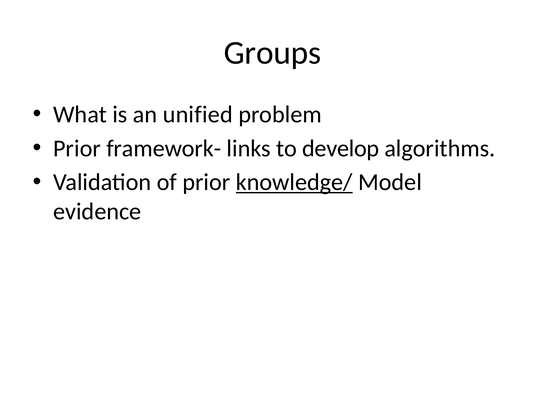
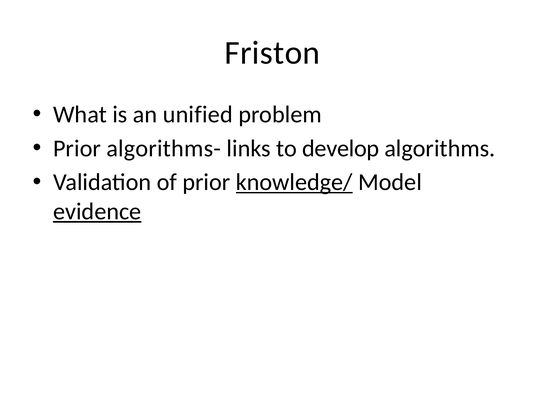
Groups: Groups -> Friston (272, 53)
framework-: framework- -> algorithms- (164, 148)
evidence underline: none -> present (97, 211)
